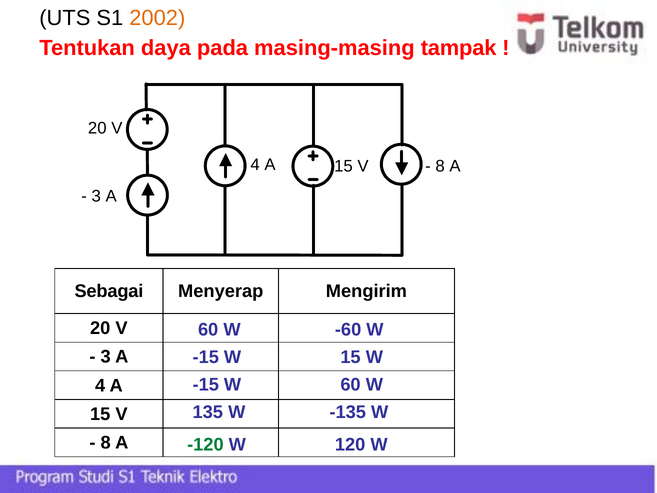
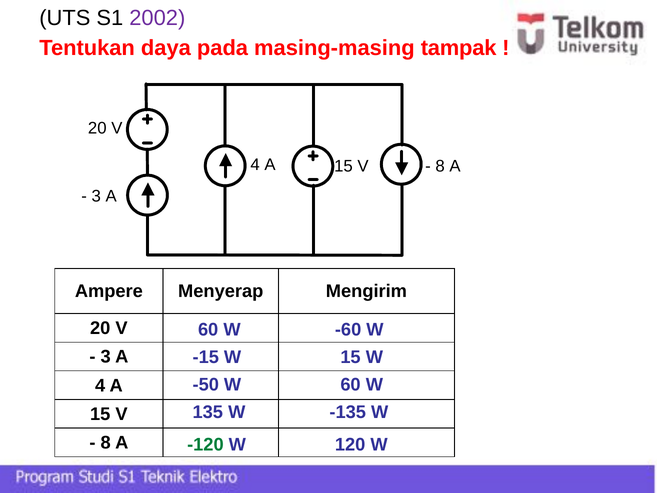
2002 colour: orange -> purple (157, 18)
Sebagai: Sebagai -> Ampere (109, 291)
-15: -15 -> -50 (206, 384)
